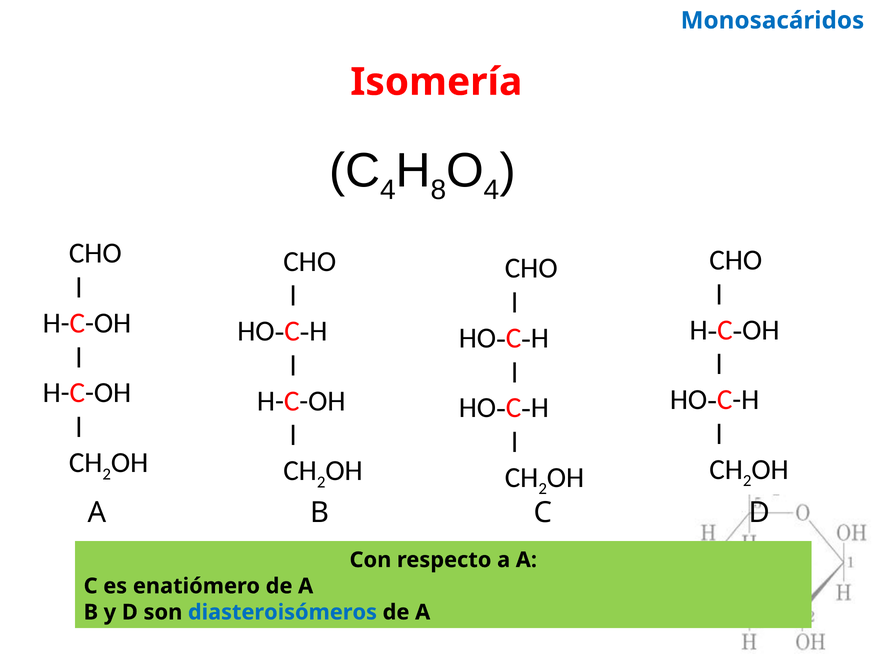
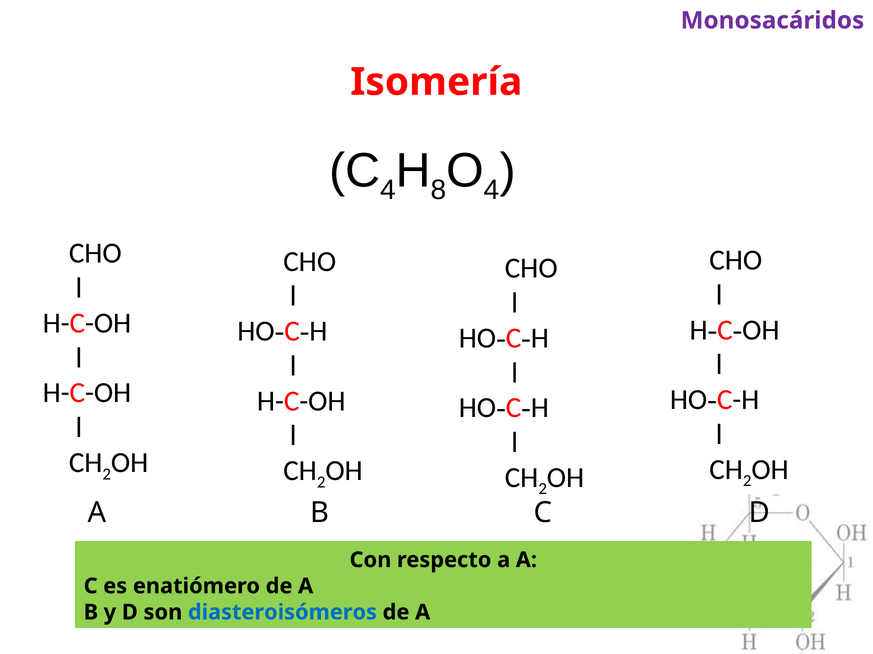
Monosacáridos colour: blue -> purple (772, 21)
